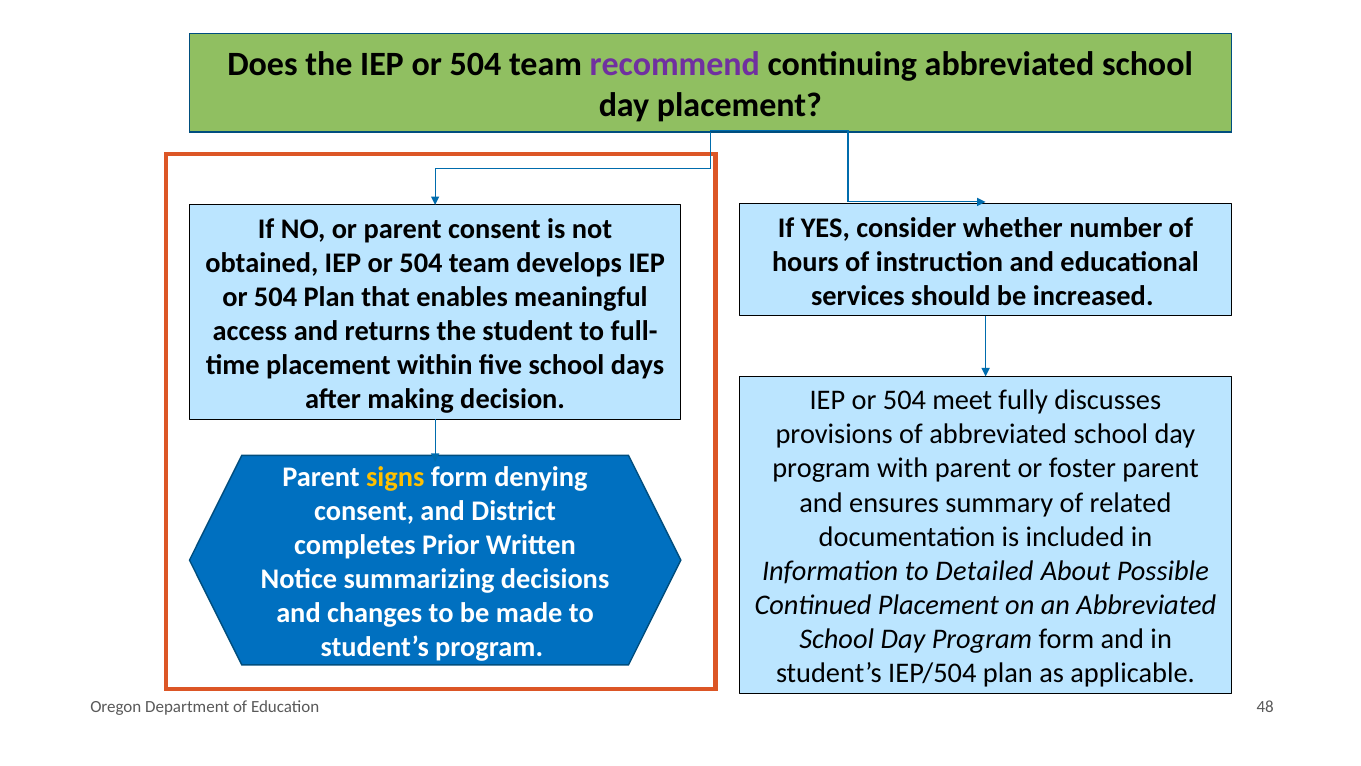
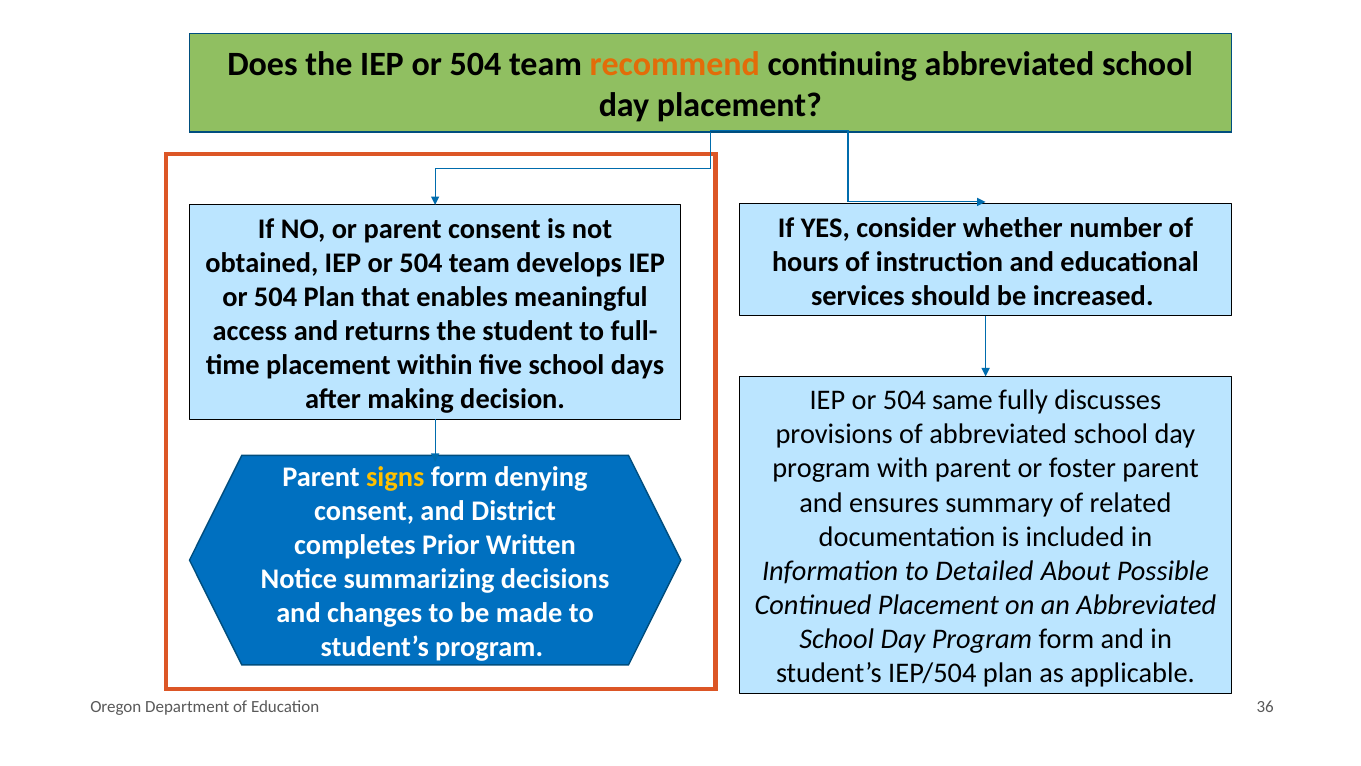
recommend colour: purple -> orange (675, 65)
meet: meet -> same (962, 400)
48: 48 -> 36 (1265, 707)
